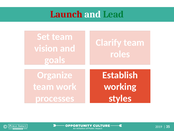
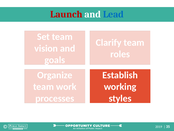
Lead colour: green -> blue (113, 14)
